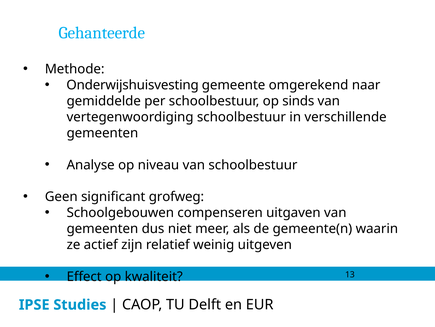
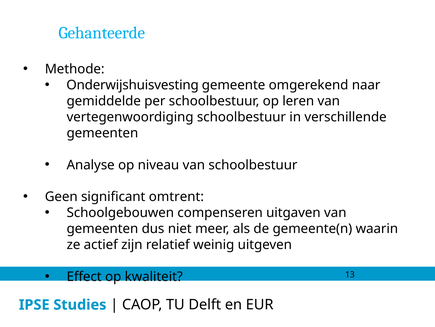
sinds: sinds -> leren (298, 101)
grofweg: grofweg -> omtrent (176, 196)
